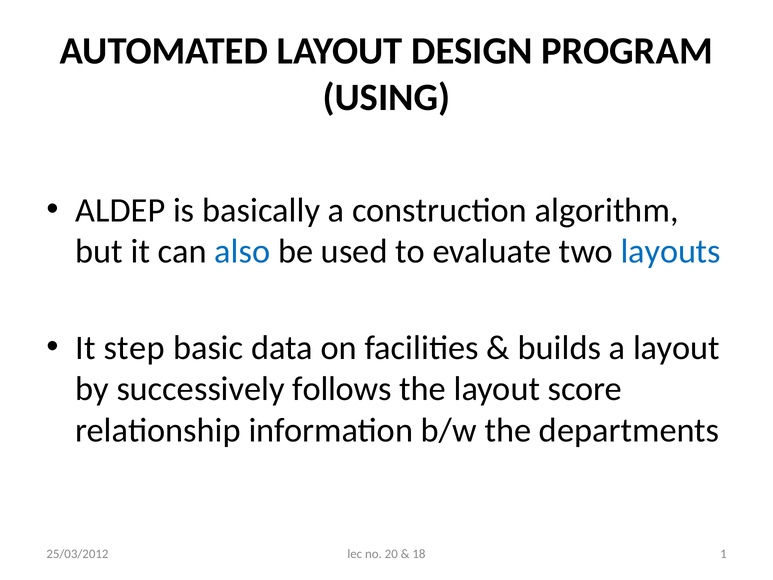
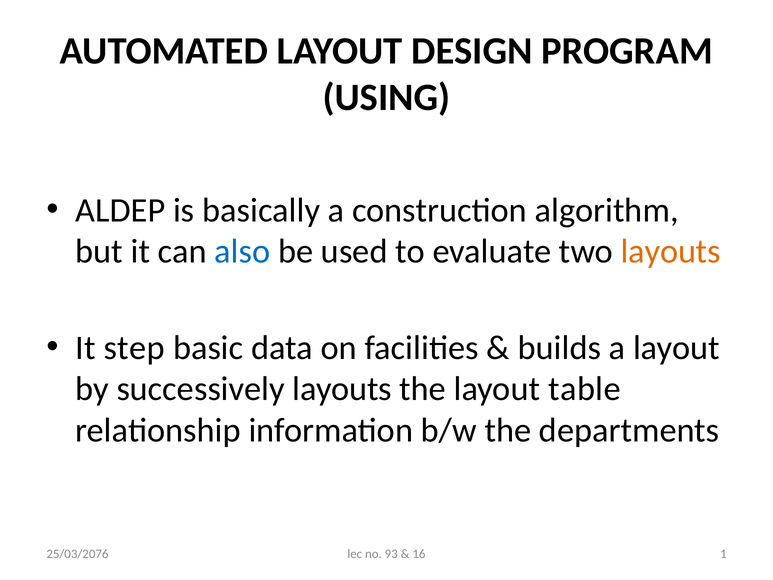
layouts colour: blue -> orange (671, 252)
successively follows: follows -> layouts (342, 389)
score: score -> table (585, 389)
20: 20 -> 93 (391, 554)
18: 18 -> 16 (419, 554)
25/03/2012: 25/03/2012 -> 25/03/2076 (77, 554)
